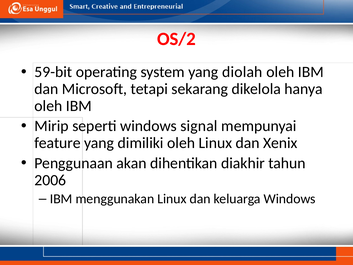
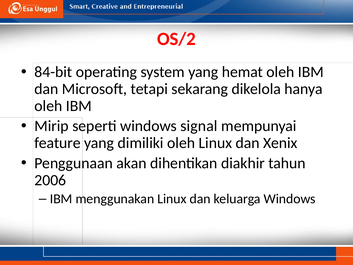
59-bit: 59-bit -> 84-bit (53, 72)
diolah: diolah -> hemat (242, 72)
